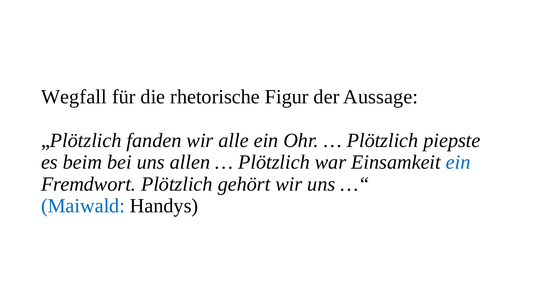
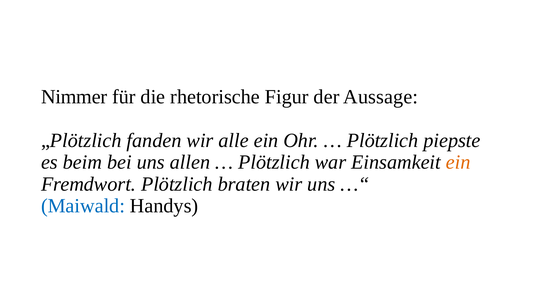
Wegfall: Wegfall -> Nimmer (74, 97)
ein colour: blue -> orange (458, 162)
gehört: gehört -> braten (244, 184)
